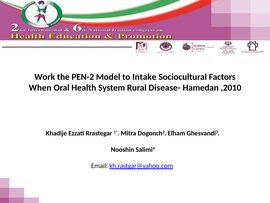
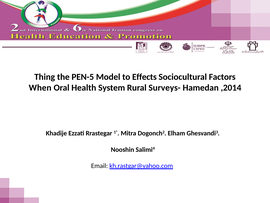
Work: Work -> Thing (45, 77)
PEN-2: PEN-2 -> PEN-5 (83, 77)
Intake: Intake -> Effects (144, 77)
Disease-: Disease- -> Surveys- (165, 88)
,2010: ,2010 -> ,2014 (231, 88)
